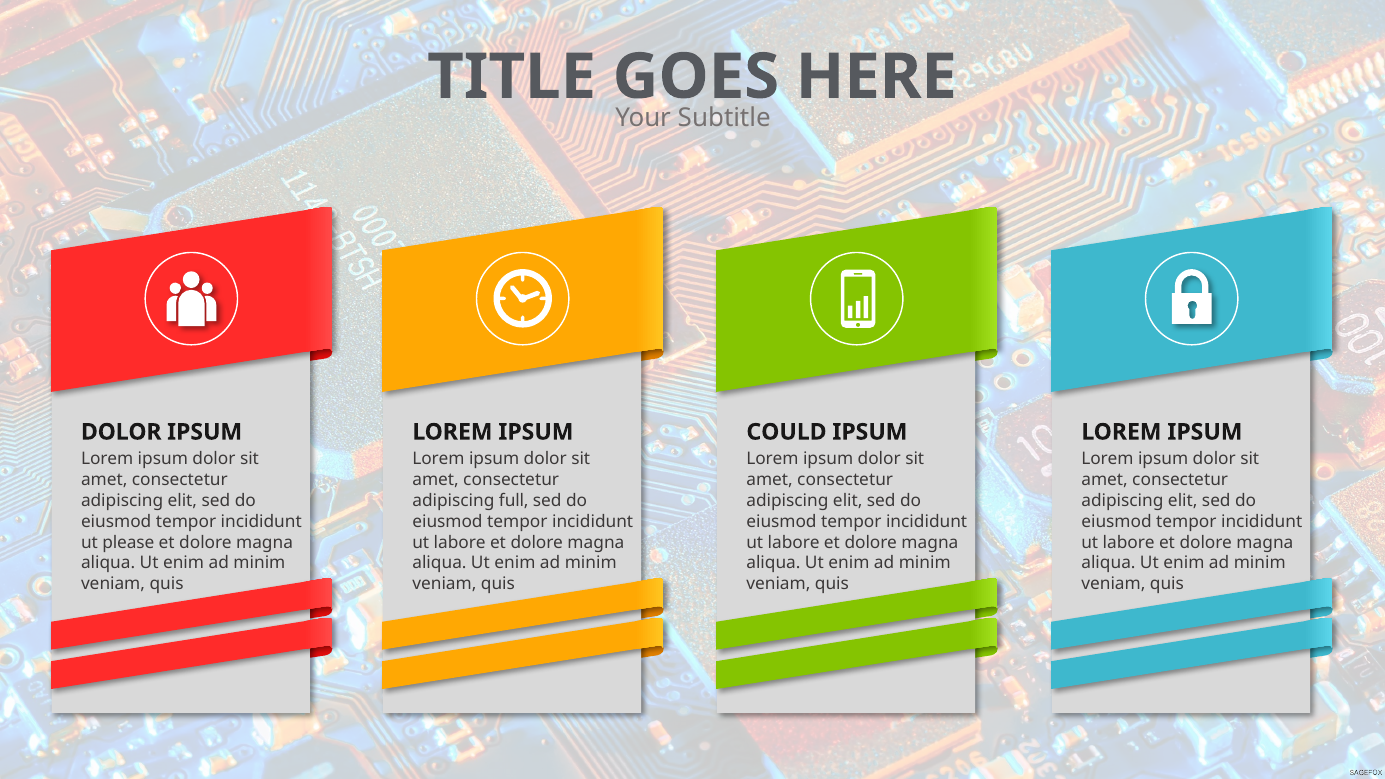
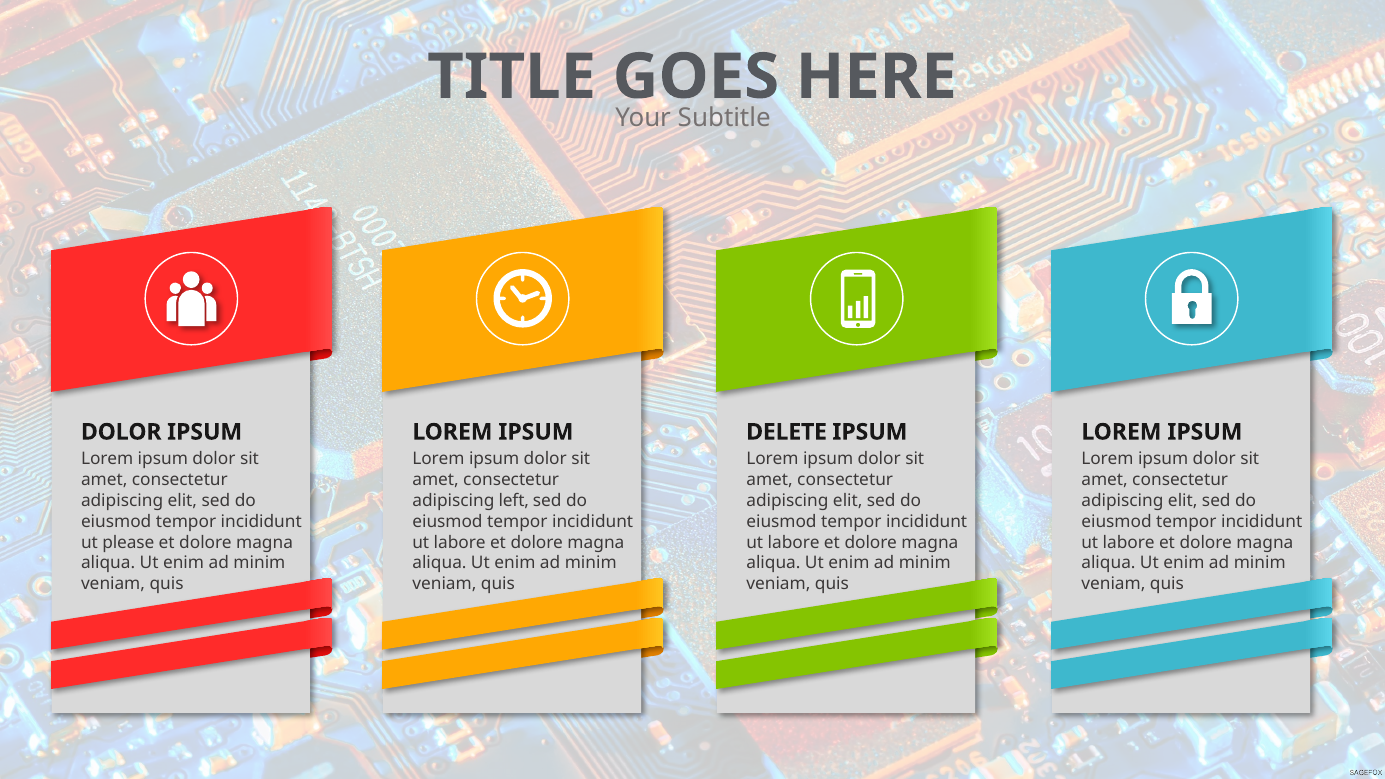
COULD: COULD -> DELETE (787, 432)
full: full -> left (514, 501)
